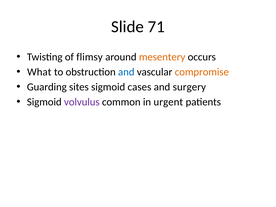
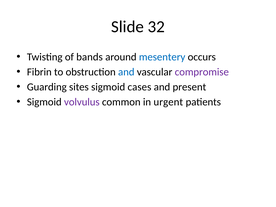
71: 71 -> 32 (156, 27)
flimsy: flimsy -> bands (90, 57)
mesentery colour: orange -> blue (162, 57)
What: What -> Fibrin (39, 72)
compromise colour: orange -> purple (202, 72)
surgery: surgery -> present (189, 87)
